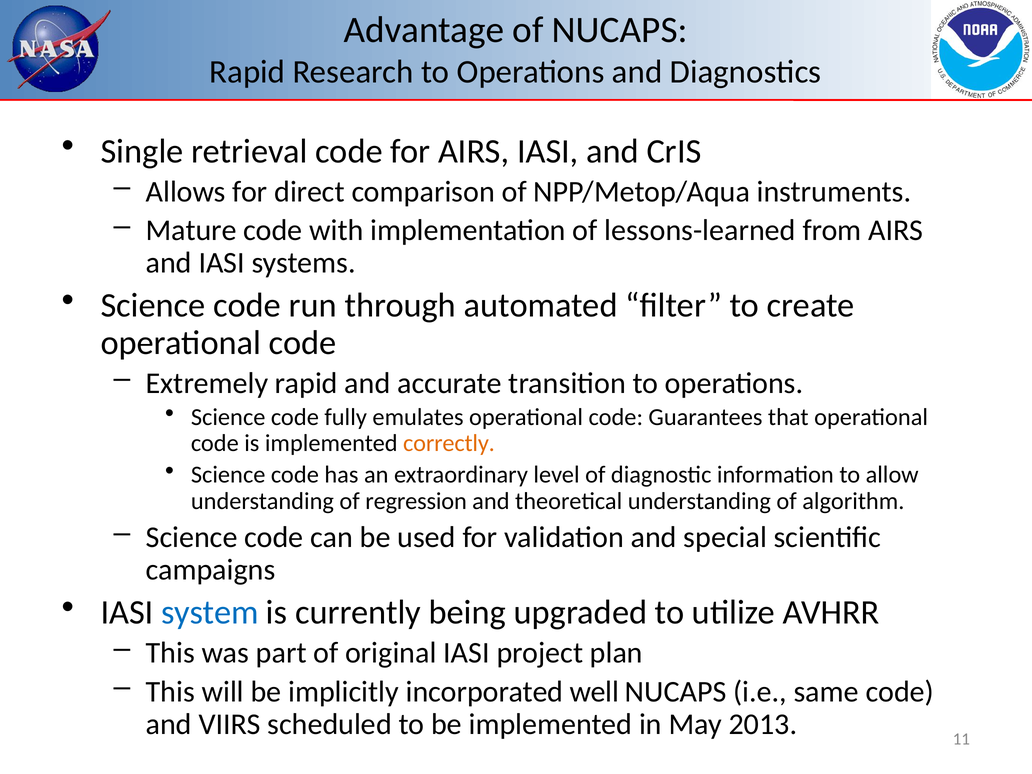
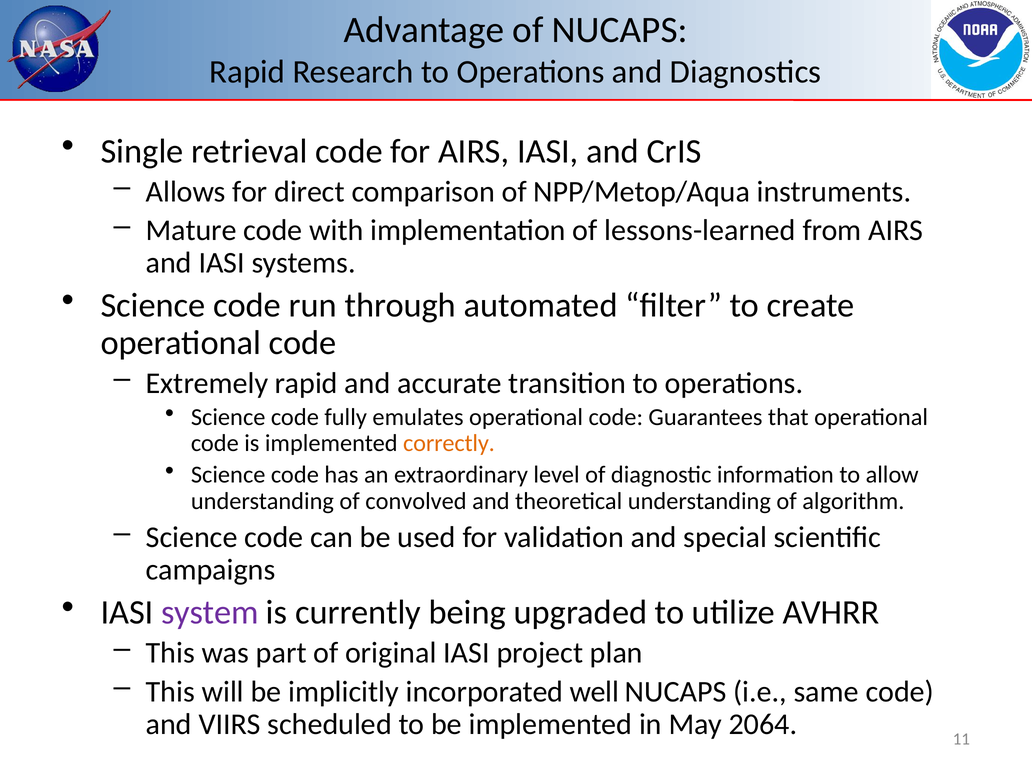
regression: regression -> convolved (416, 501)
system colour: blue -> purple (210, 613)
2013: 2013 -> 2064 (763, 724)
